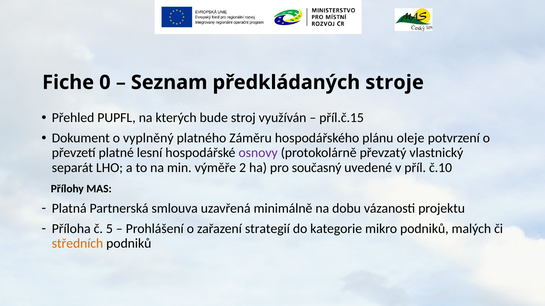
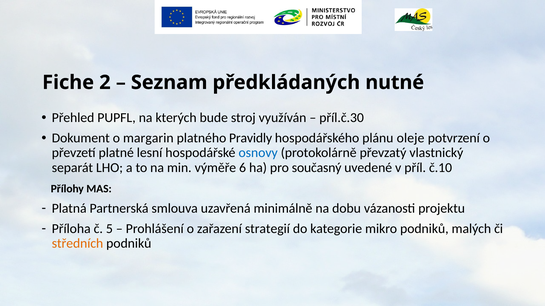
0: 0 -> 2 (105, 83)
stroje: stroje -> nutné (395, 83)
příl.č.15: příl.č.15 -> příl.č.30 (342, 118)
vyplněný: vyplněný -> margarin (148, 138)
Záměru: Záměru -> Pravidly (251, 138)
osnovy colour: purple -> blue (258, 153)
2: 2 -> 6 (243, 168)
